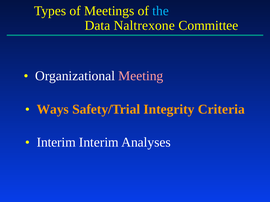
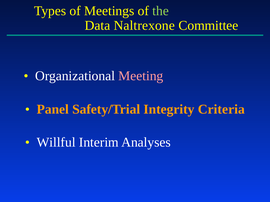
the colour: light blue -> light green (161, 11)
Ways: Ways -> Panel (53, 110)
Interim: Interim -> Willful (56, 143)
